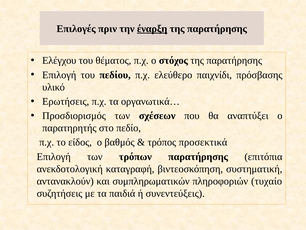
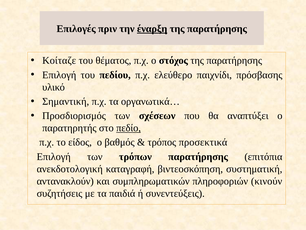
Ελέγχου: Ελέγχου -> Κοίταζε (59, 60)
Ερωτήσεις: Ερωτήσεις -> Σημαντική (66, 101)
πεδίο underline: none -> present (129, 128)
τυχαίο: τυχαίο -> κινούν (267, 181)
